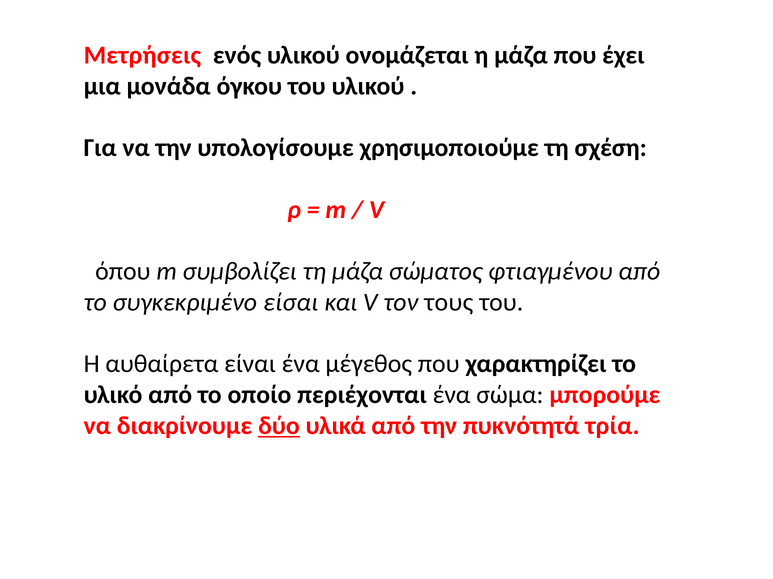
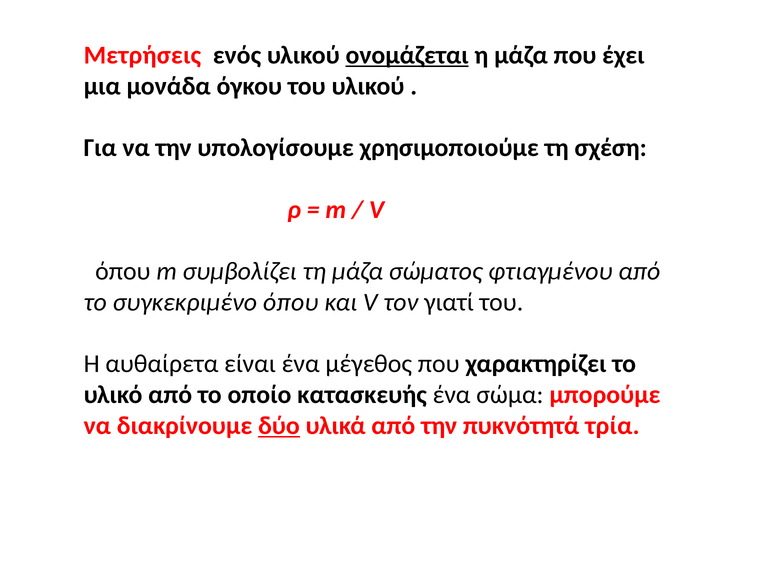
ονομάζεται underline: none -> present (407, 55)
συγκεκριμένο είσαι: είσαι -> όπου (291, 303)
τους: τους -> γιατί (449, 303)
περιέχονται: περιέχονται -> κατασκευής (362, 395)
